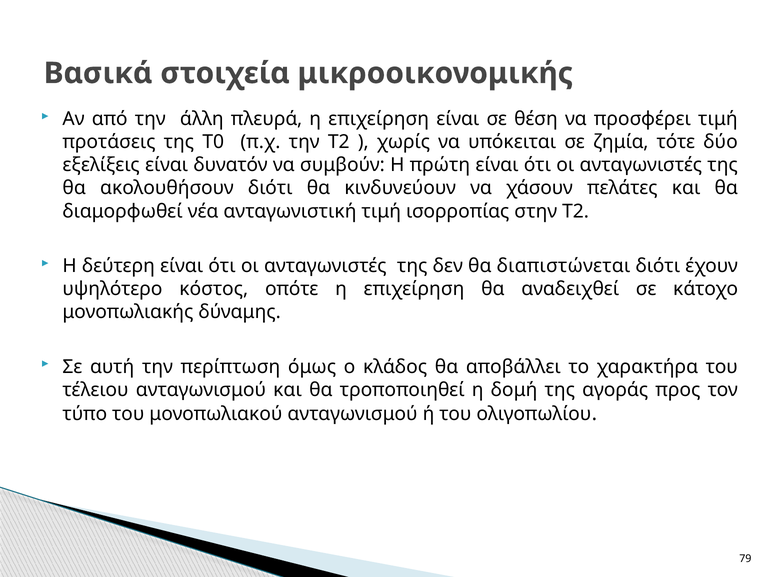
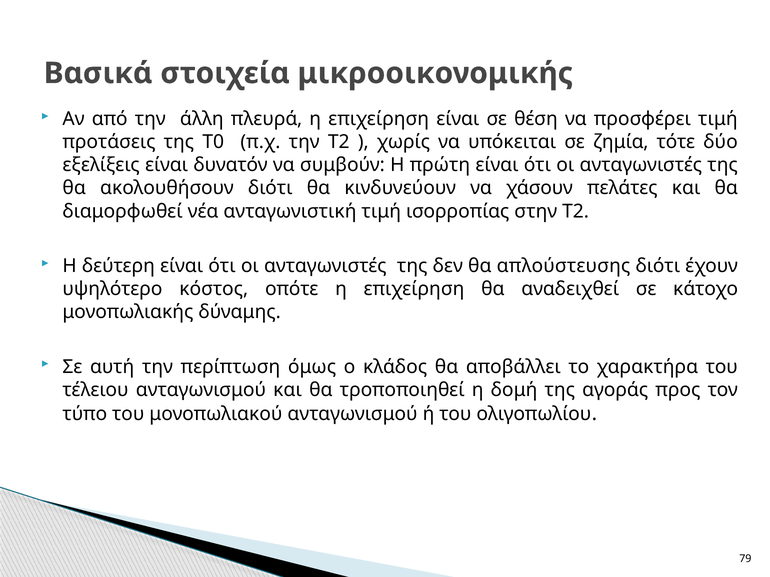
διαπιστώνεται: διαπιστώνεται -> απλούστευσης (564, 266)
